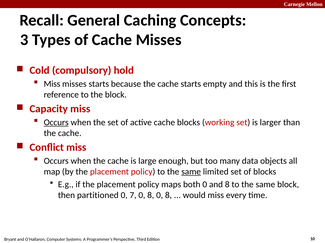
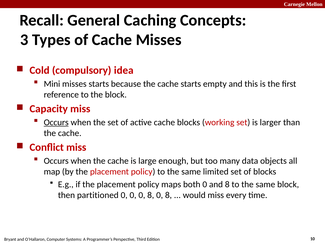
hold: hold -> idea (124, 70)
Miss: Miss -> Mini (52, 84)
same underline: present -> none (191, 172)
7: 7 -> 0 (133, 196)
